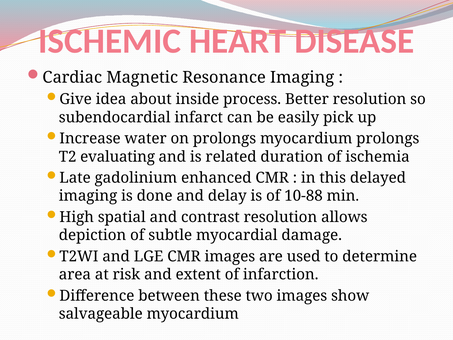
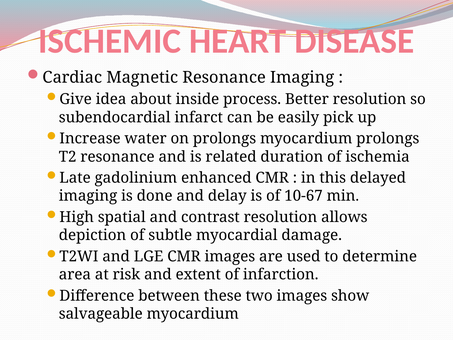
T2 evaluating: evaluating -> resonance (118, 157)
10-88: 10-88 -> 10-67 (304, 196)
